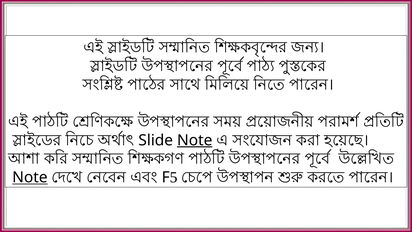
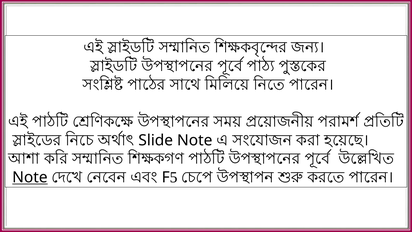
Note underline: present -> none (195, 140)
